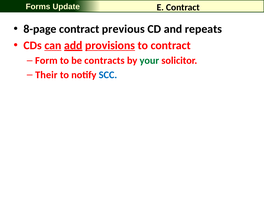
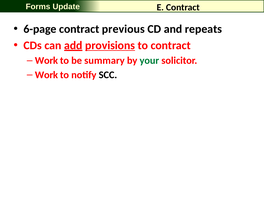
8-page: 8-page -> 6-page (40, 29)
can underline: present -> none (53, 45)
Form: Form -> Work (46, 61)
contracts: contracts -> summary (104, 61)
Their: Their -> Work (46, 75)
SCC colour: blue -> black (108, 75)
